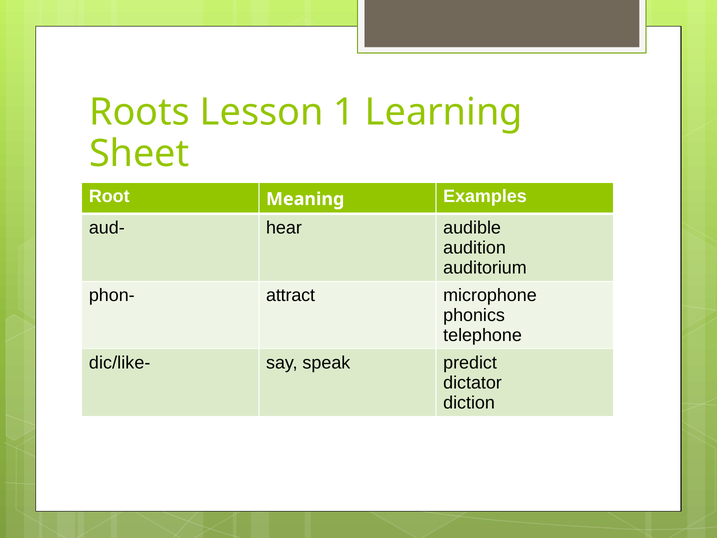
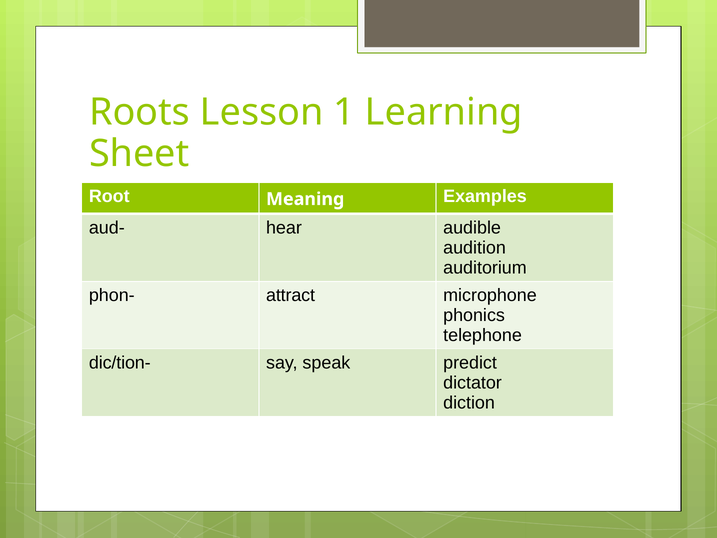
dic/like-: dic/like- -> dic/tion- (120, 363)
